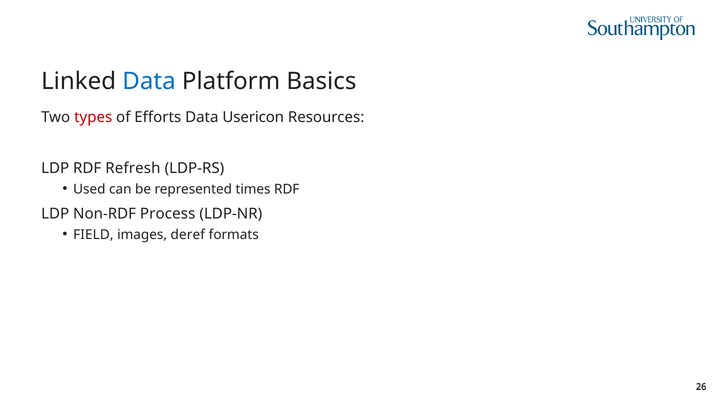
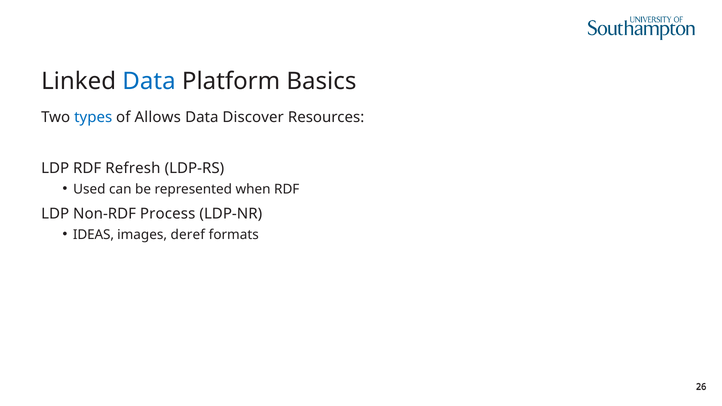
types colour: red -> blue (93, 117)
Efforts: Efforts -> Allows (158, 117)
Usericon: Usericon -> Discover (253, 117)
times: times -> when (253, 189)
FIELD: FIELD -> IDEAS (94, 235)
